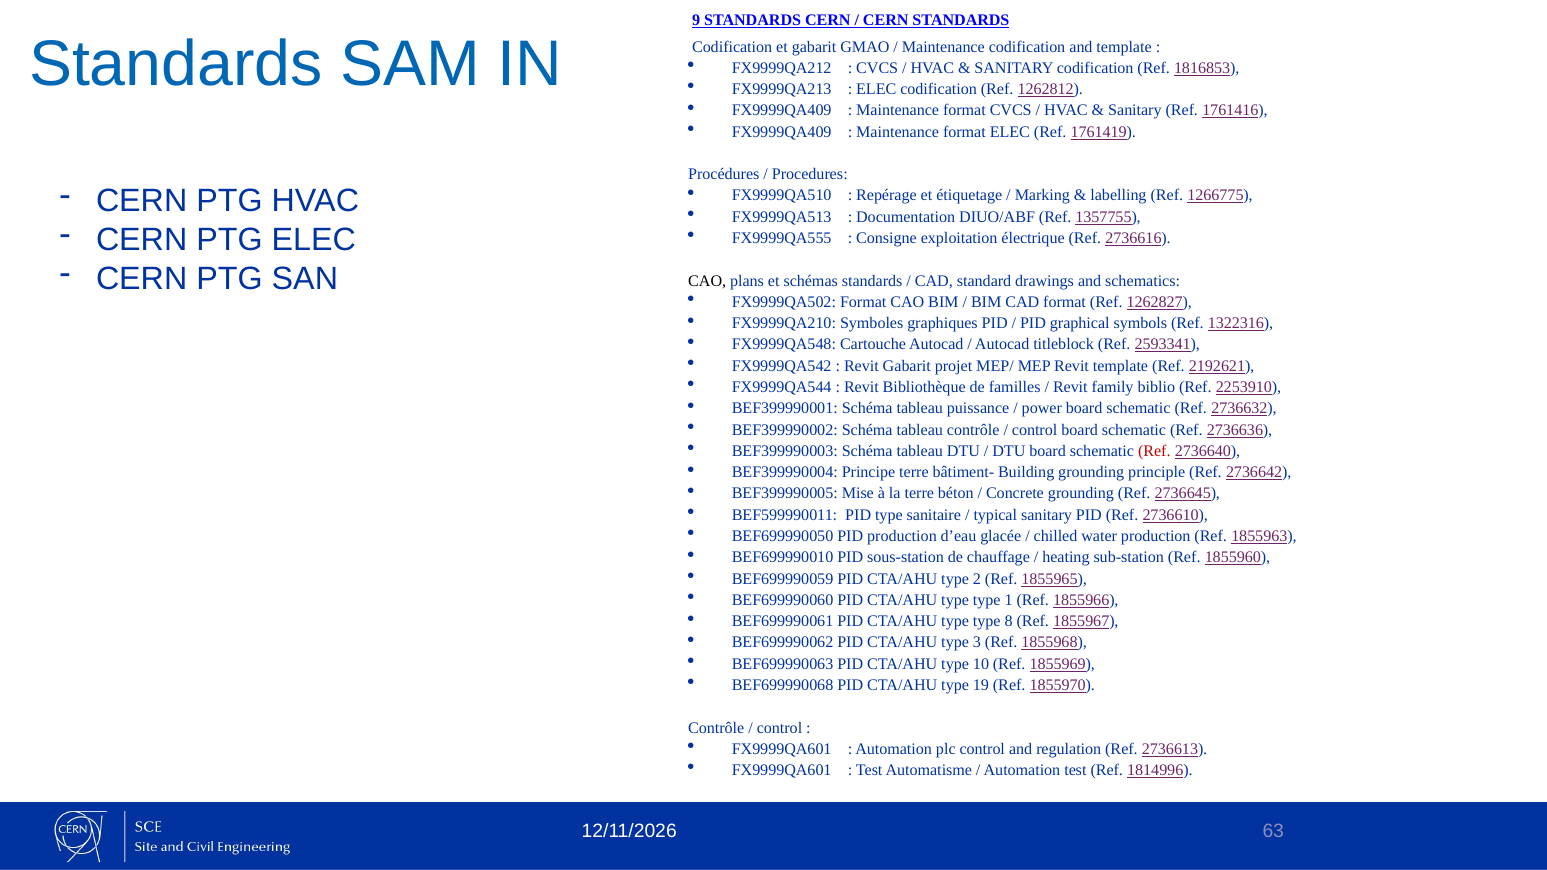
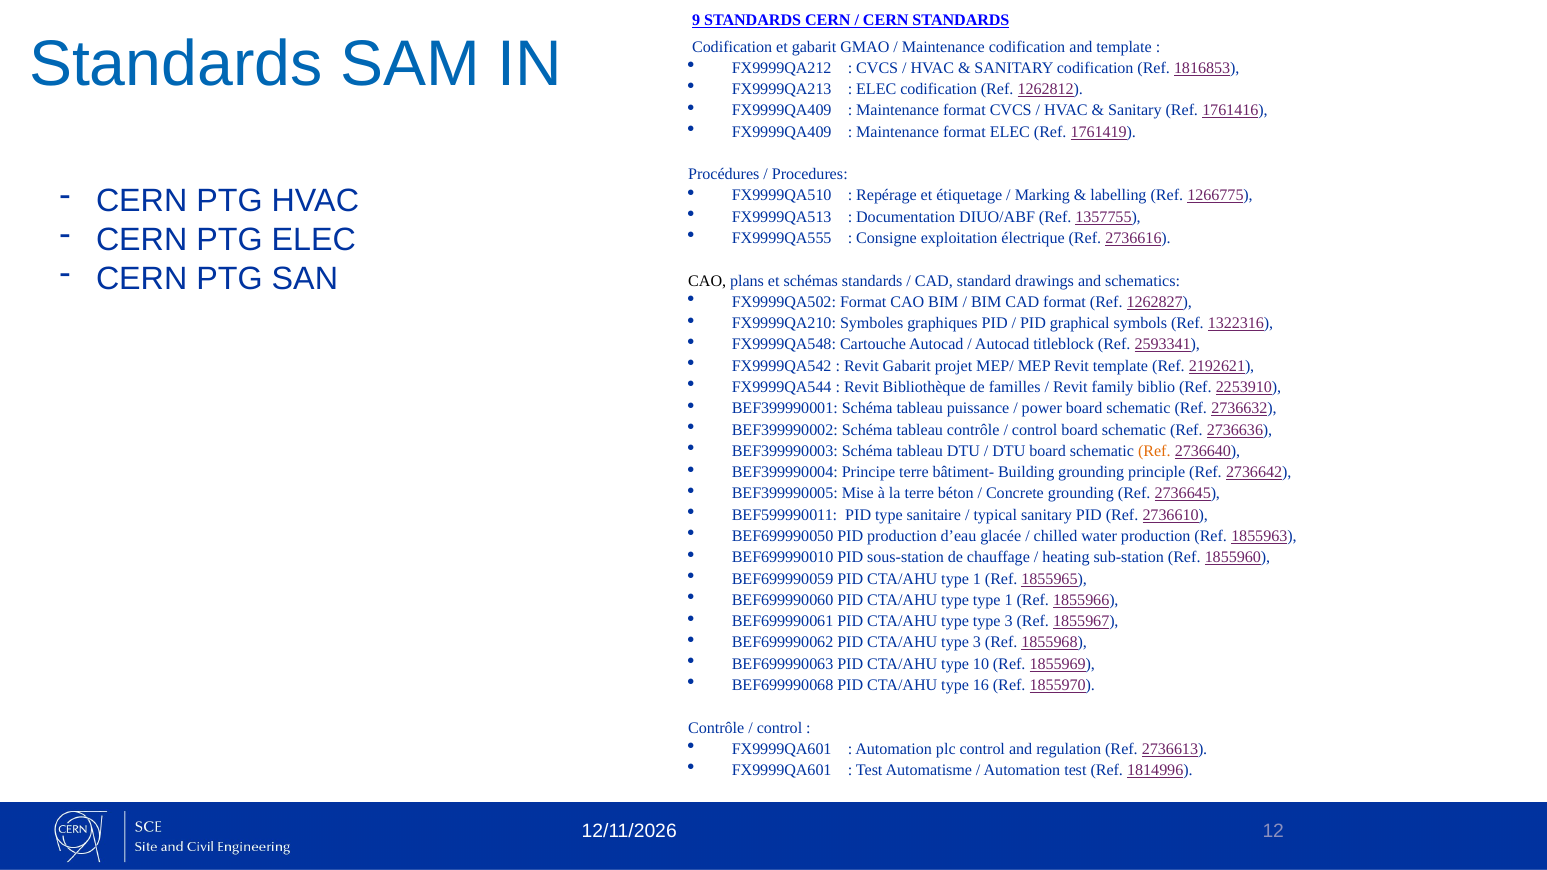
Ref colour: red -> orange (1154, 451)
CTA/AHU type 2: 2 -> 1 (977, 579)
type type 8: 8 -> 3 (1009, 621)
19: 19 -> 16 (981, 685)
63: 63 -> 12 (1273, 831)
